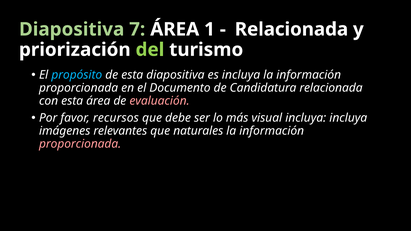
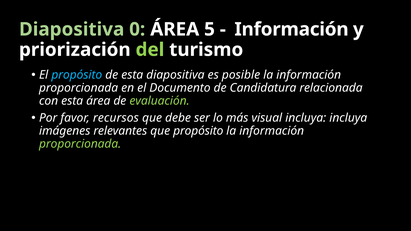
7: 7 -> 0 (137, 29)
1: 1 -> 5 (209, 29)
Relacionada: Relacionada -> Información (292, 29)
es incluya: incluya -> posible (241, 75)
evaluación colour: pink -> light green (160, 101)
que naturales: naturales -> propósito (198, 131)
proporcionada colour: pink -> light green (80, 144)
